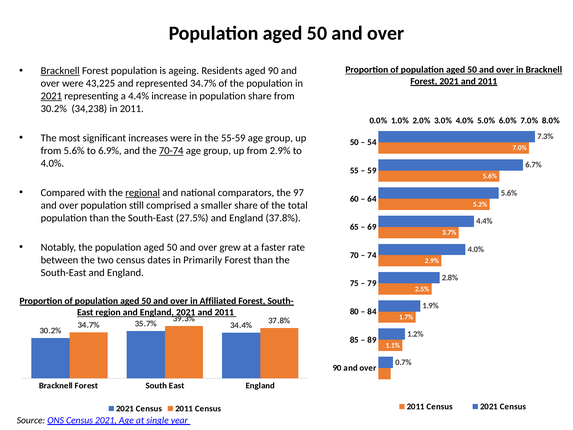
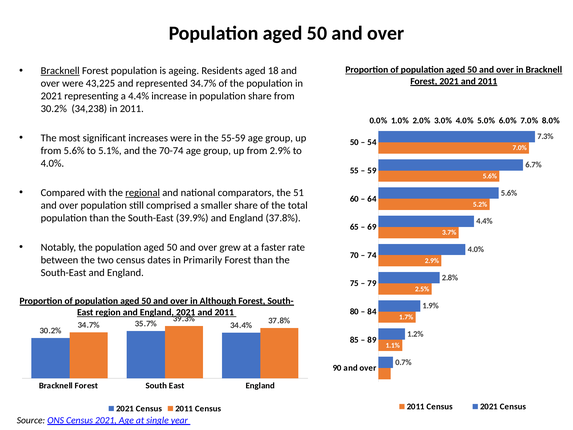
aged 90: 90 -> 18 (273, 71)
2021 underline: present -> none (51, 96)
6.9%: 6.9% -> 5.1% (110, 151)
70-74 underline: present -> none (171, 151)
97: 97 -> 51 (299, 193)
27.5%: 27.5% -> 39.9% (192, 218)
Affiliated: Affiliated -> Although (218, 301)
